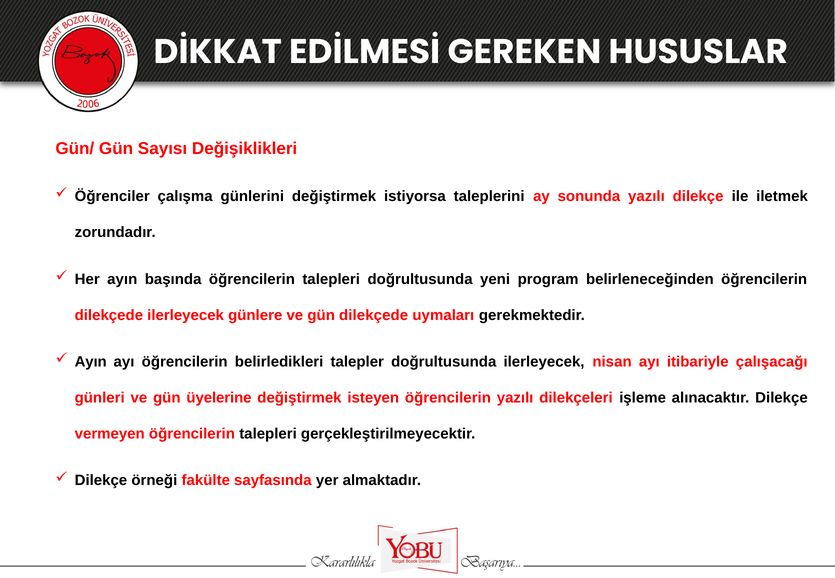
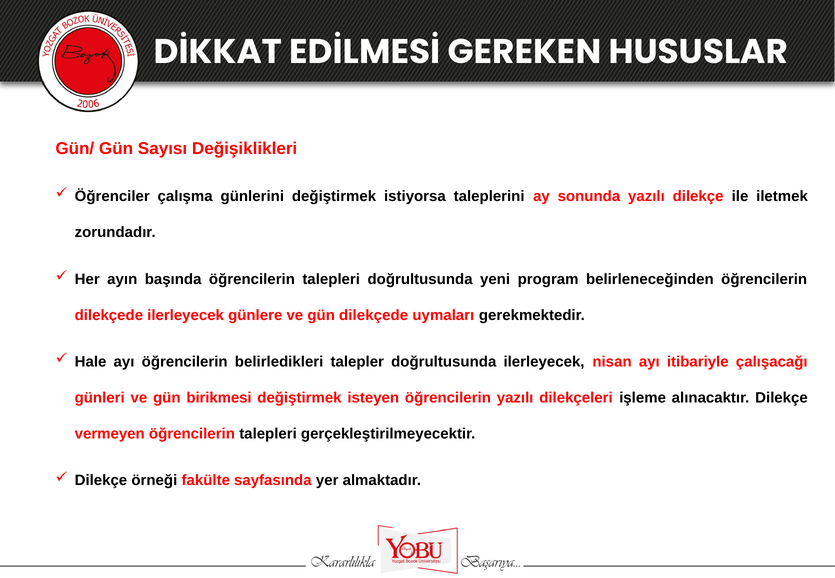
Ayın: Ayın -> Hale (91, 362)
üyelerine: üyelerine -> birikmesi (219, 398)
